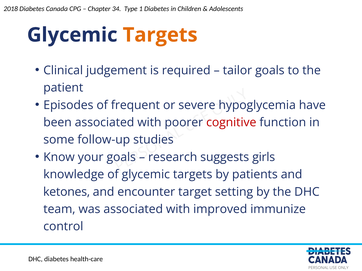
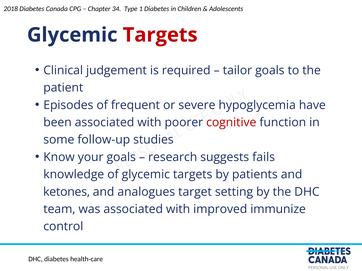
Targets colour: orange -> red (160, 35)
girls: girls -> fails (264, 157)
encounter: encounter -> analogues (146, 192)
